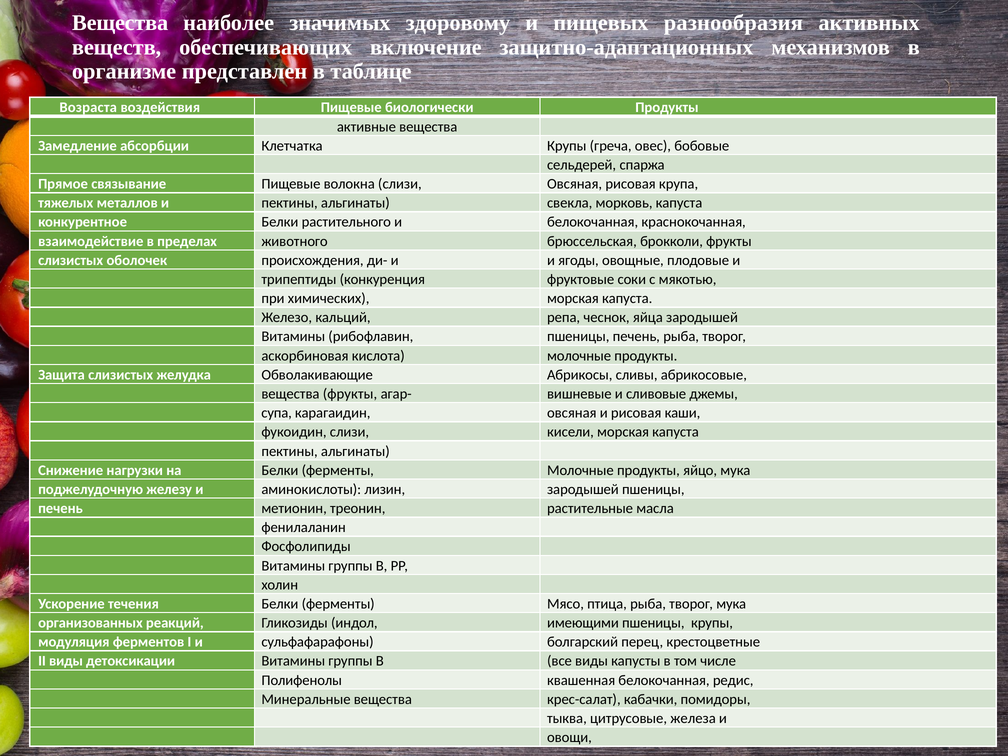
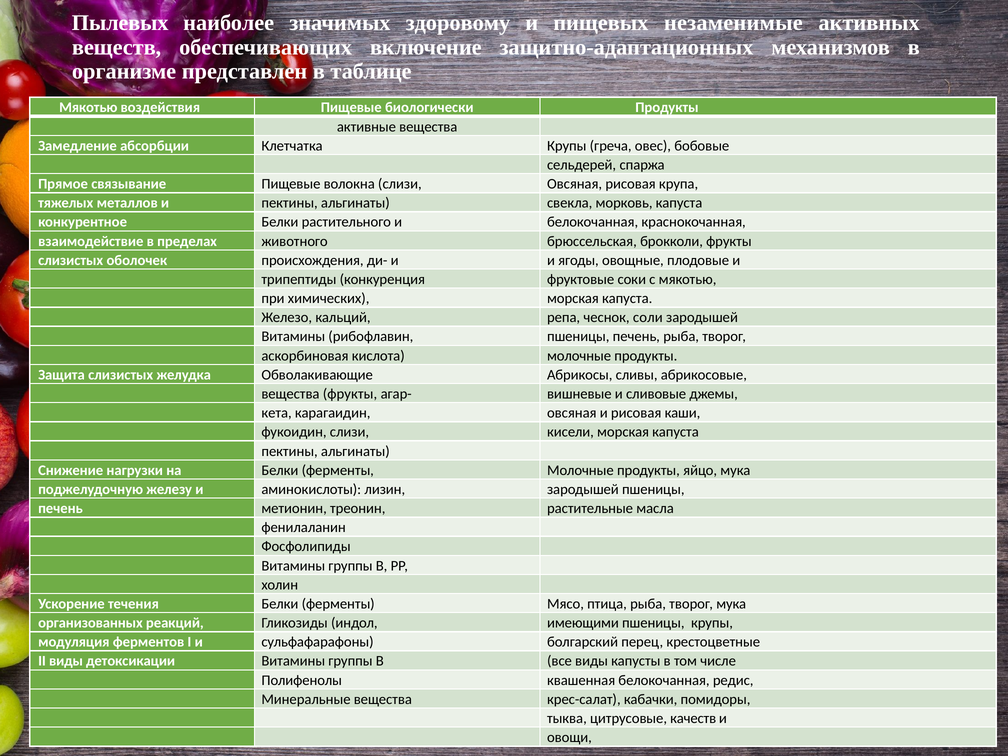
Вещества: Вещества -> Пылевых (120, 23)
разнообразия: разнообразия -> незаменимые (733, 23)
Возраста: Возраста -> Мякотью (88, 108)
яйца: яйца -> соли (648, 318)
супа: супа -> кета (277, 413)
железа: железа -> качеств (693, 718)
